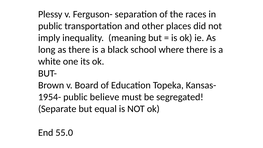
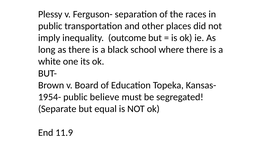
meaning: meaning -> outcome (127, 38)
55.0: 55.0 -> 11.9 (64, 132)
